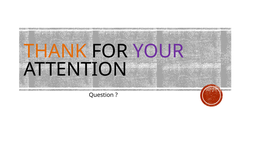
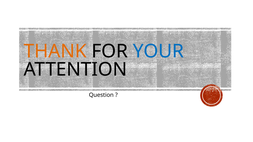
YOUR colour: purple -> blue (158, 51)
